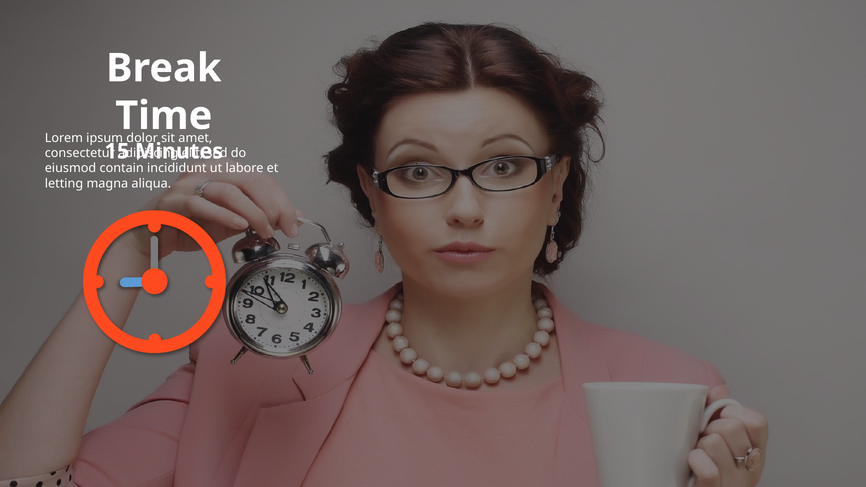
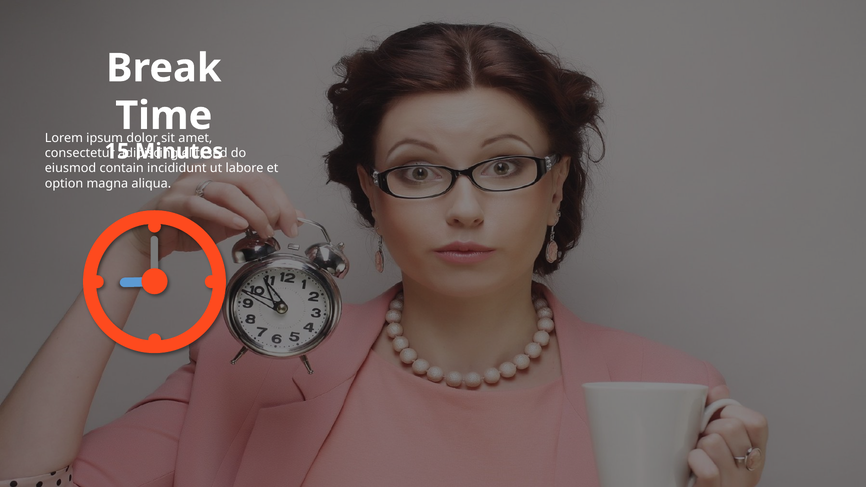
letting: letting -> option (64, 183)
